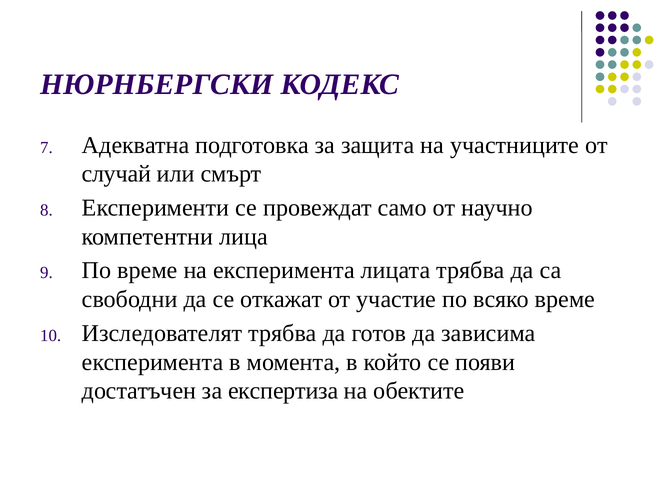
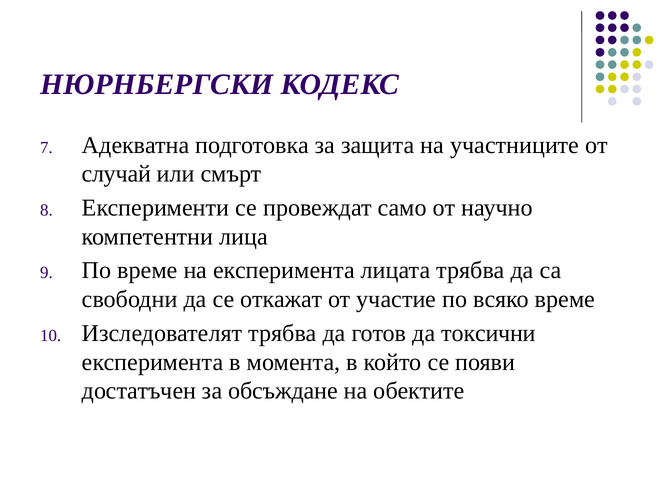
зависима: зависима -> токсични (489, 333)
експертиза: експертиза -> обсъждане (283, 391)
